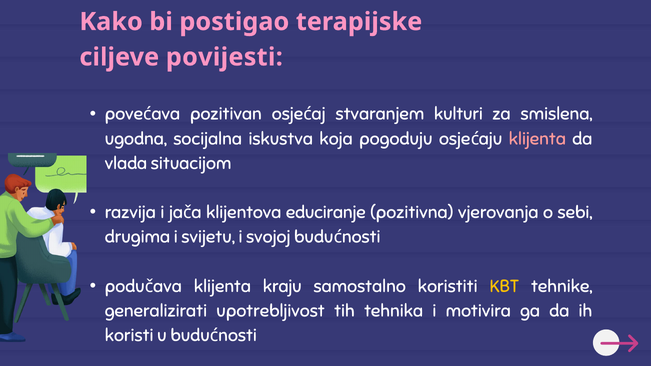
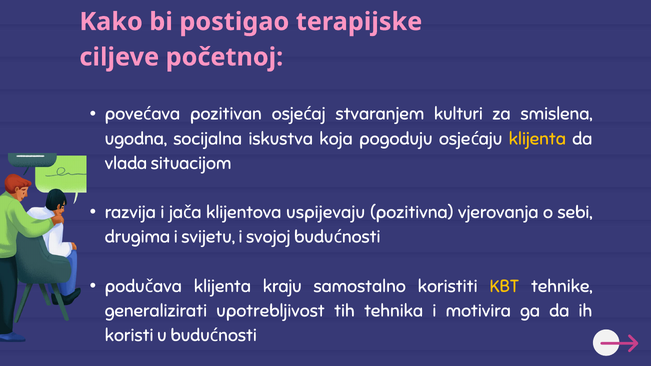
povijesti: povijesti -> početnoj (224, 57)
klijenta colour: pink -> yellow (537, 139)
educiranje: educiranje -> uspijevaju (326, 213)
